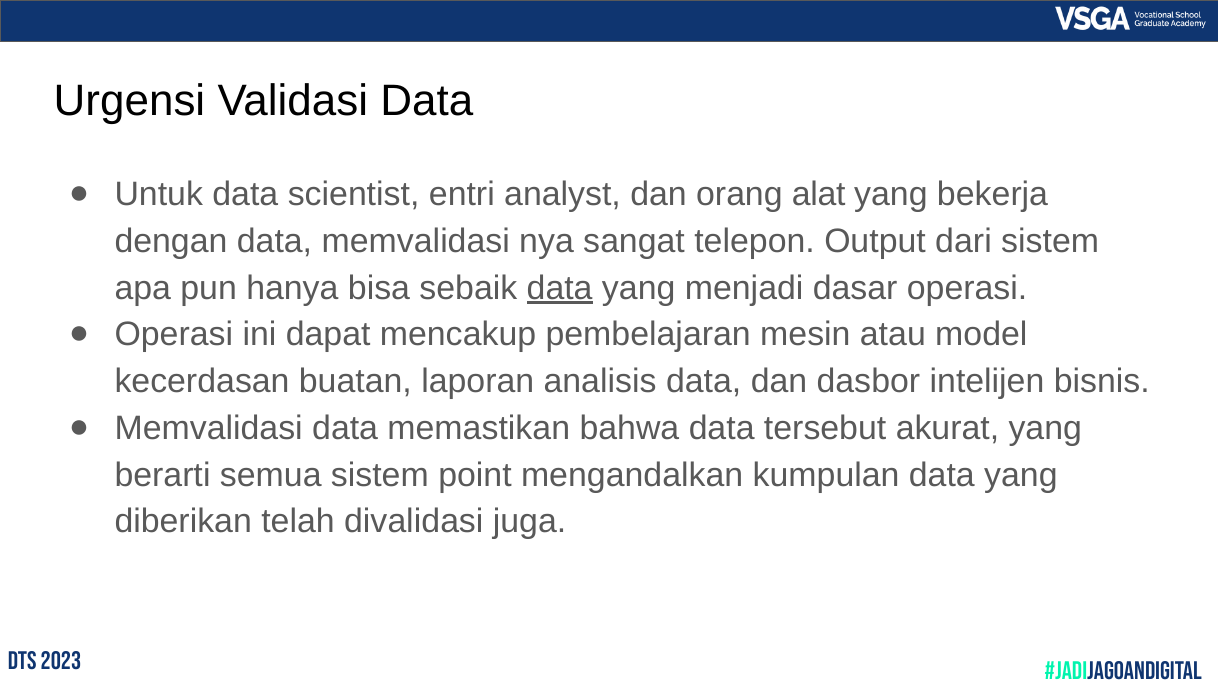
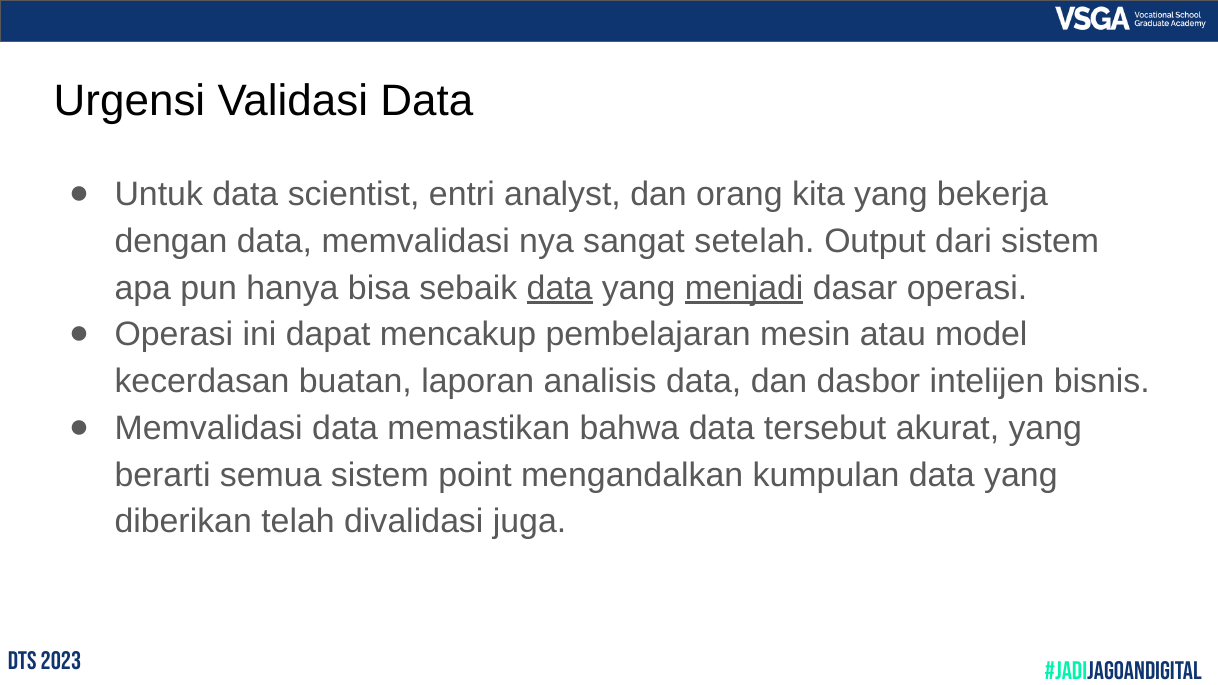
alat: alat -> kita (819, 194)
telepon: telepon -> setelah (754, 241)
menjadi underline: none -> present (744, 288)
